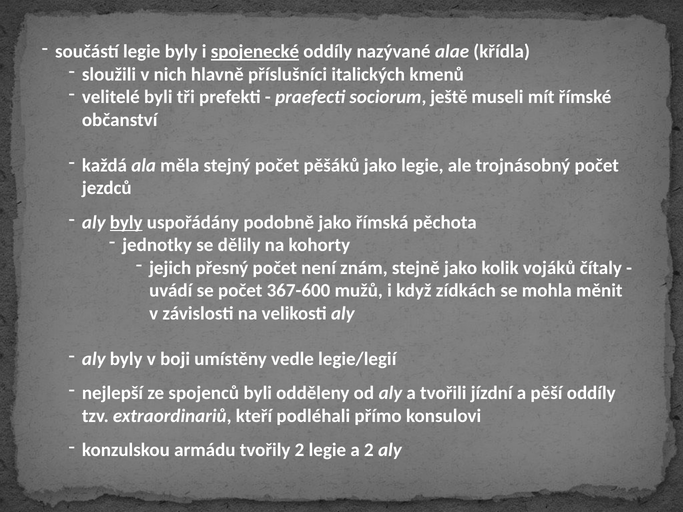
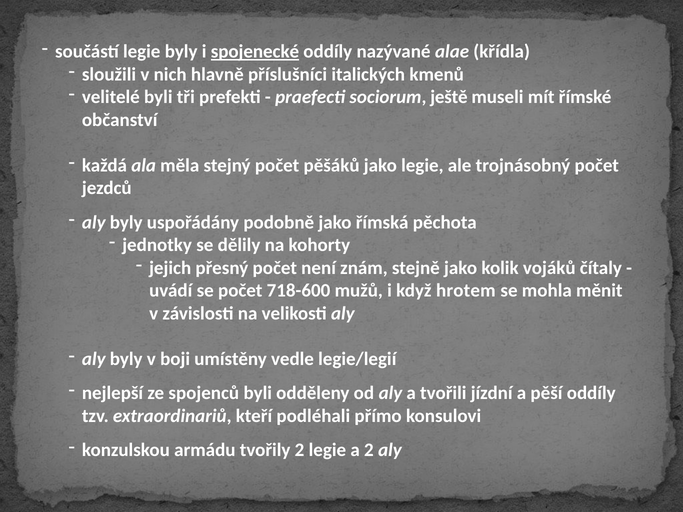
byly underline: present -> none (126, 222)
367-600: 367-600 -> 718-600 (298, 291)
zídkách: zídkách -> hrotem (466, 291)
